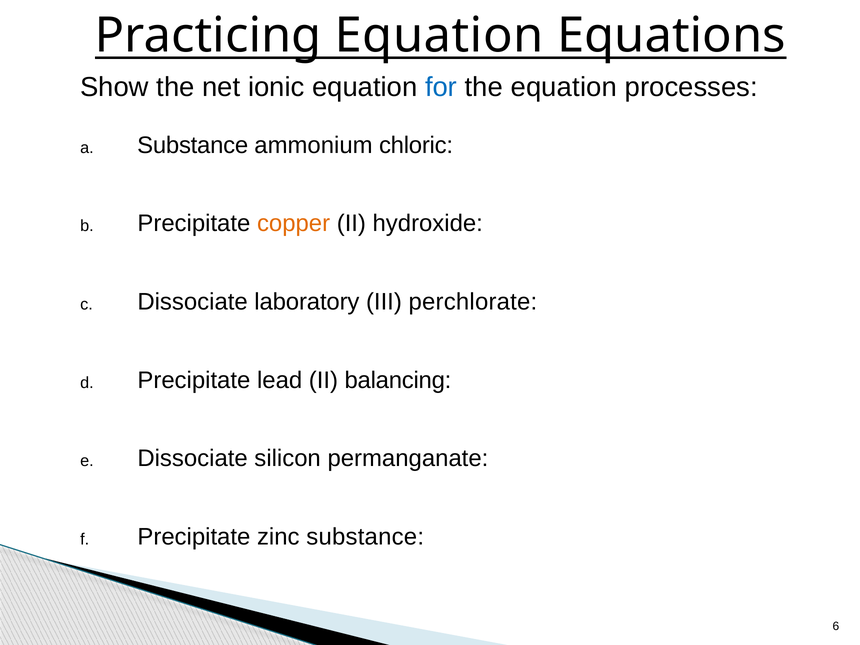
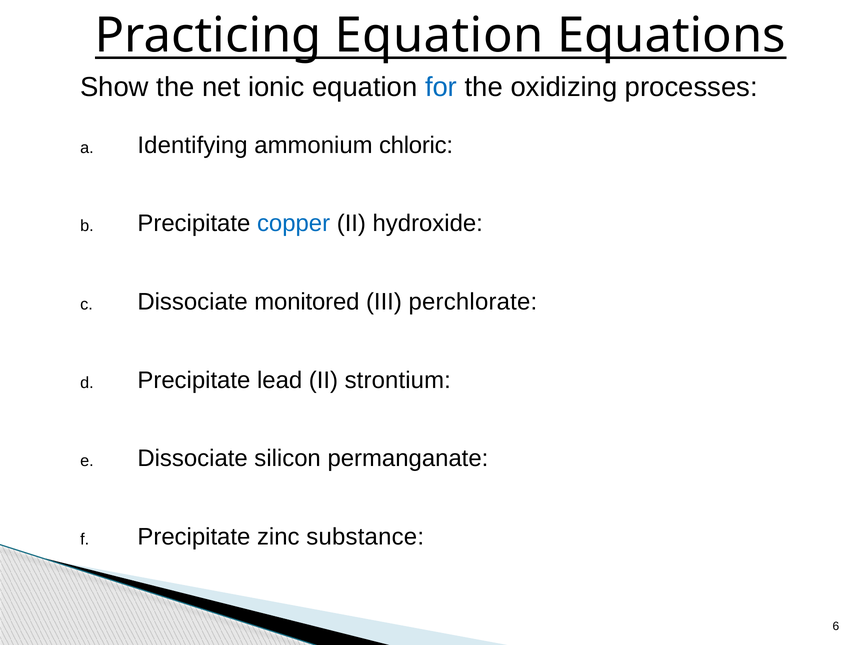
the equation: equation -> oxidizing (564, 87)
Substance: Substance -> Identifying (193, 145)
copper colour: orange -> blue (294, 223)
laboratory: laboratory -> monitored (307, 302)
balancing: balancing -> strontium (398, 380)
